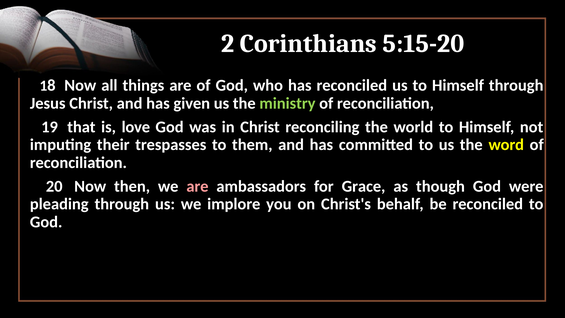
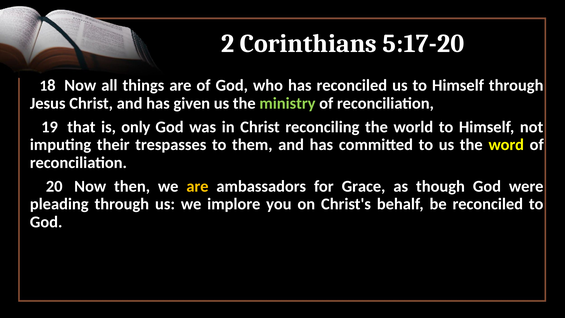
5:15-20: 5:15-20 -> 5:17-20 (423, 44)
love: love -> only (136, 127)
are colour: pink -> yellow (197, 186)
